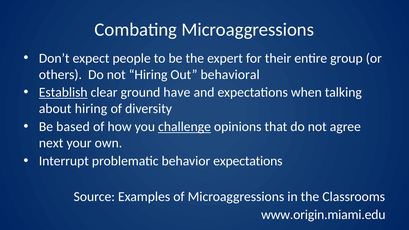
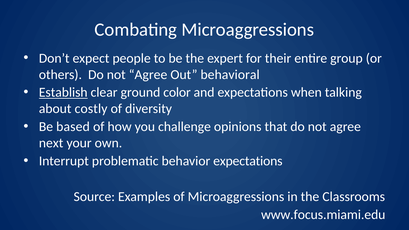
others Do not Hiring: Hiring -> Agree (148, 75)
have: have -> color (177, 92)
about hiring: hiring -> costly (91, 109)
challenge underline: present -> none (185, 127)
www.origin.miami.edu: www.origin.miami.edu -> www.focus.miami.edu (323, 215)
